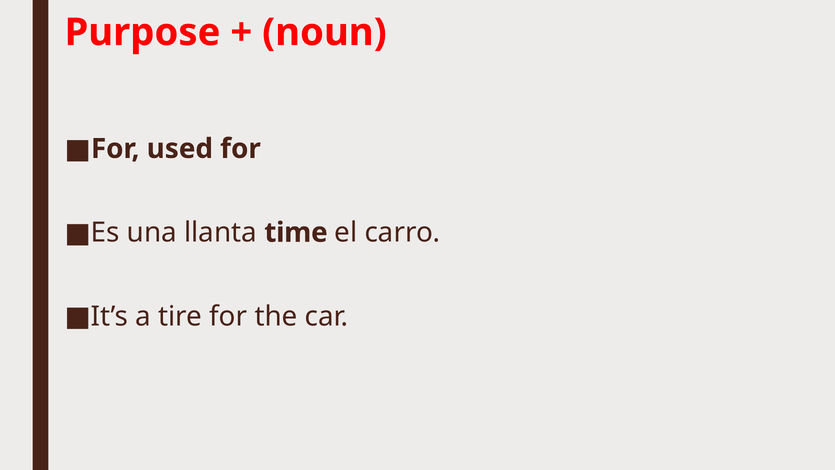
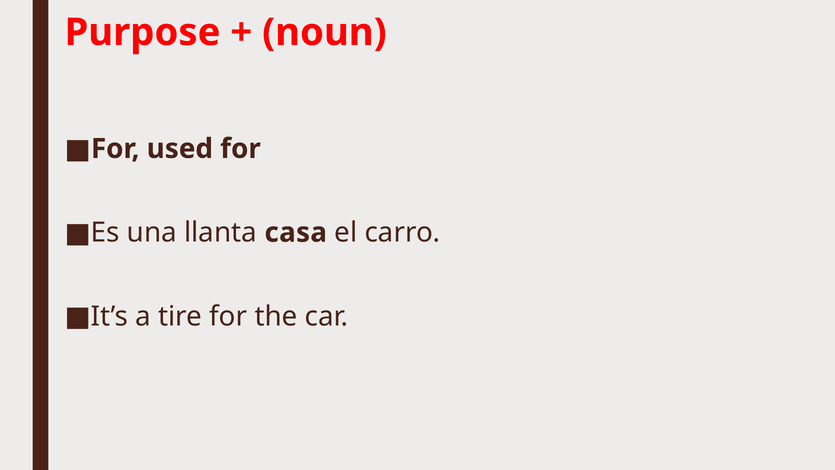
time: time -> casa (296, 232)
